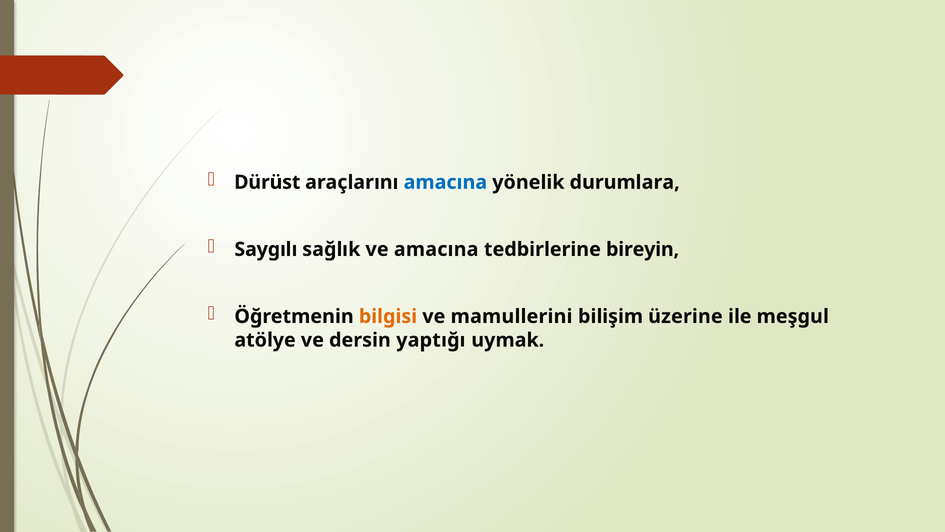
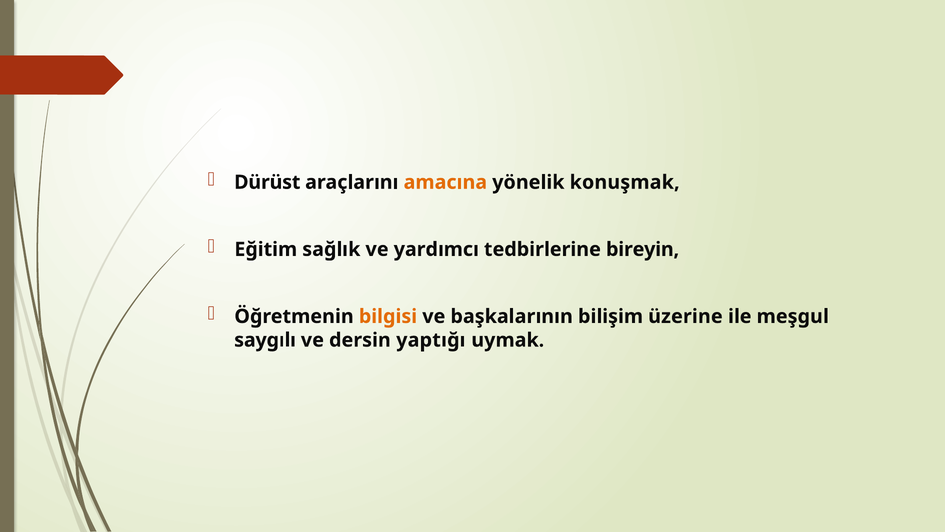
amacına colour: blue -> orange (445, 182)
durumlara: durumlara -> konuşmak (625, 182)
Saygılı: Saygılı -> Eğitim (266, 249)
ve amacına: amacına -> yardımcı (436, 249)
mamullerini: mamullerini -> başkalarının (512, 316)
atölye: atölye -> saygılı (265, 340)
